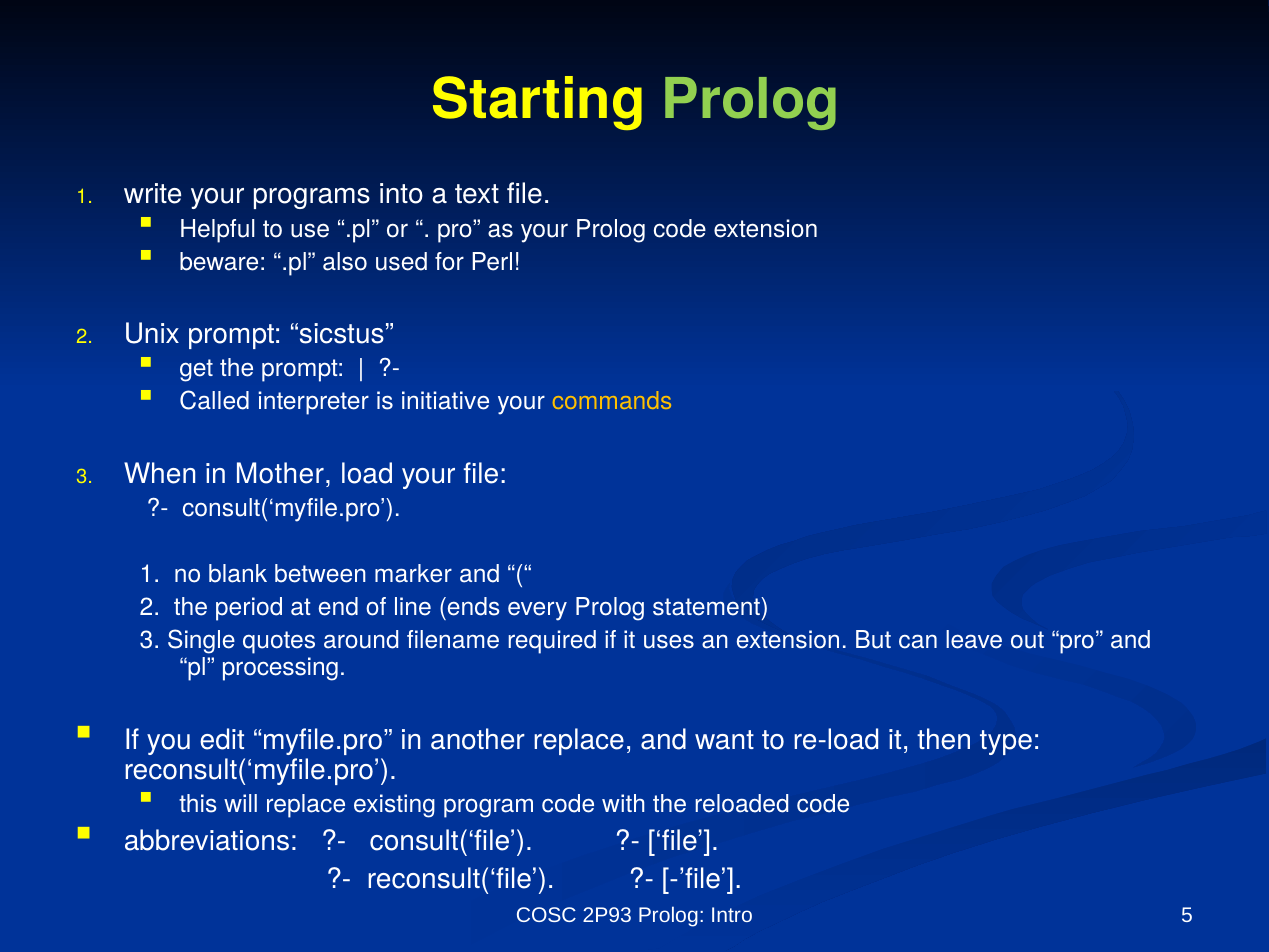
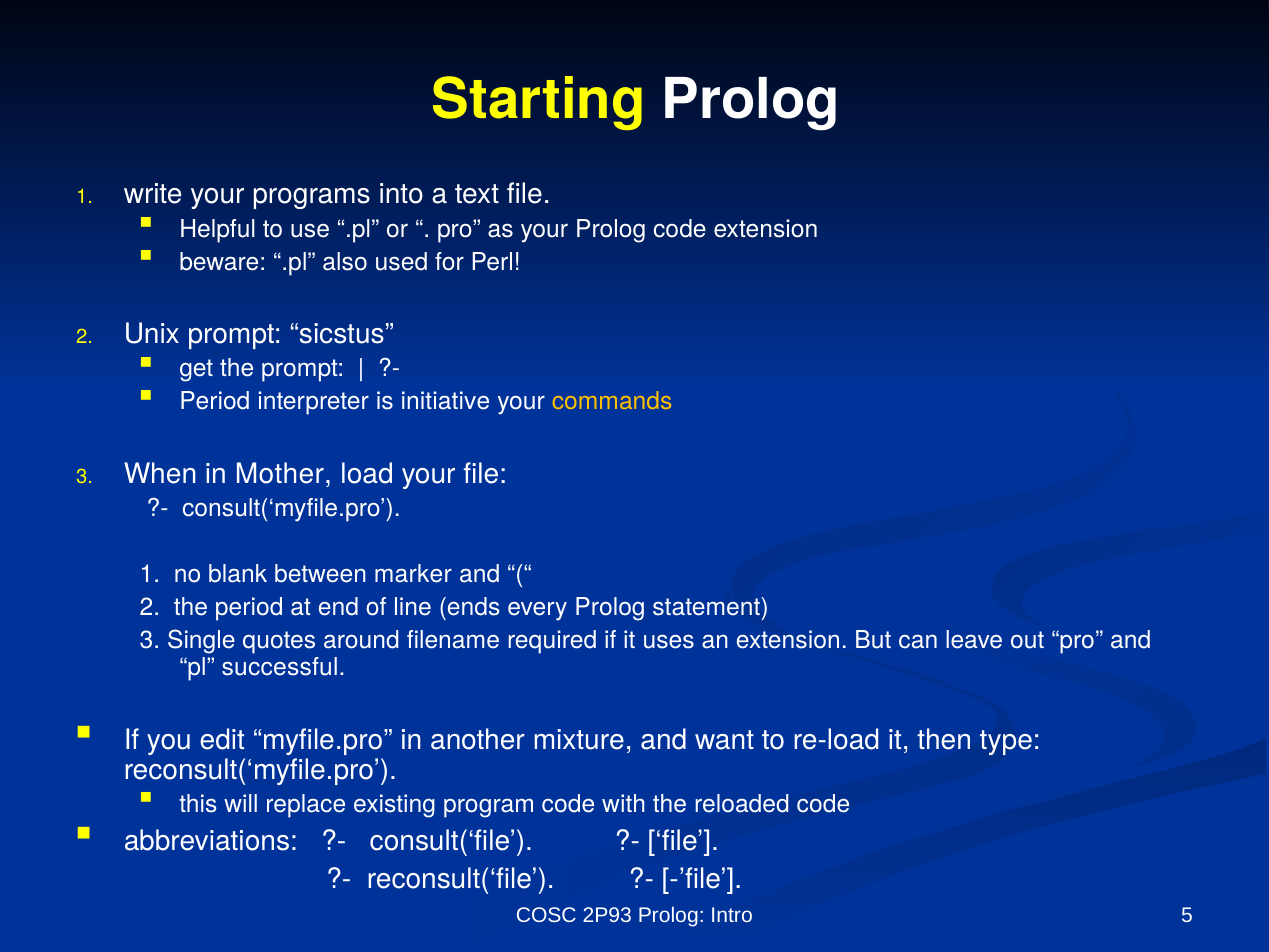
Prolog colour: light green -> white (751, 100)
Called: Called -> Period (215, 402)
processing: processing -> successful (284, 667)
another replace: replace -> mixture (583, 740)
